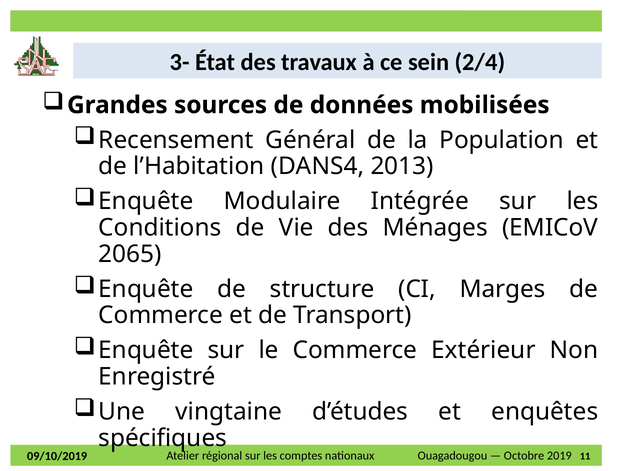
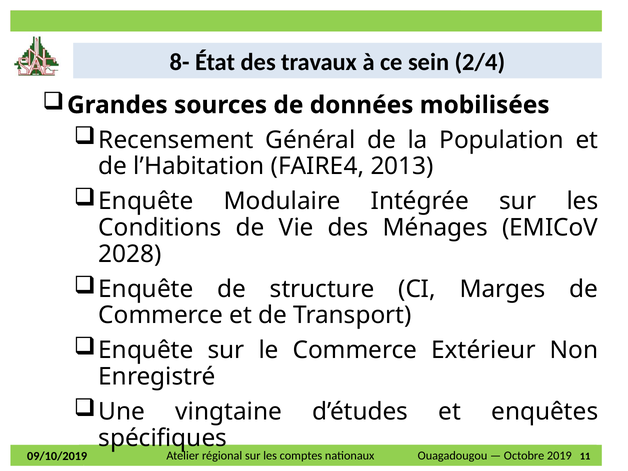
3-: 3- -> 8- (180, 62)
DANS4: DANS4 -> FAIRE4 (317, 166)
2065: 2065 -> 2028 (130, 254)
